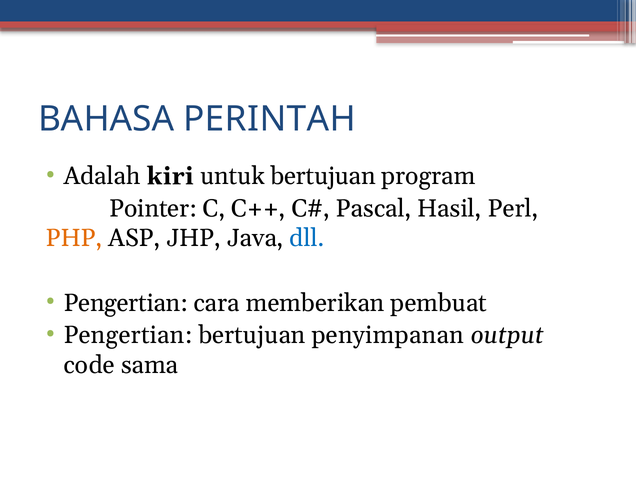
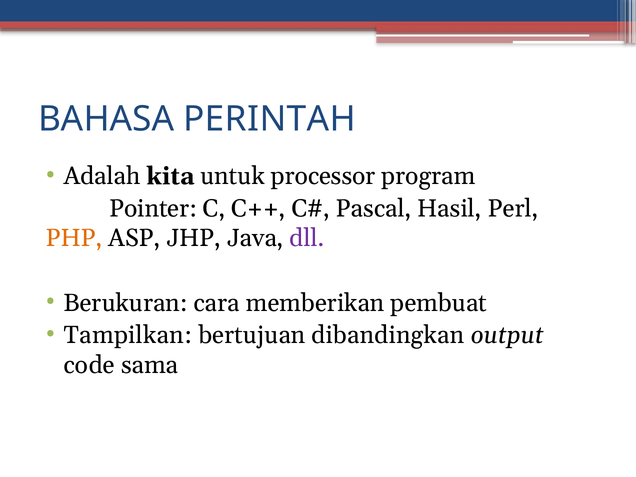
kiri: kiri -> kita (170, 176)
untuk bertujuan: bertujuan -> processor (323, 176)
dll colour: blue -> purple (307, 238)
Pengertian: Pengertian -> Berukuran (126, 303)
Pengertian: Pengertian -> Tampilkan (128, 335)
penyimpanan: penyimpanan -> dibandingkan (388, 335)
